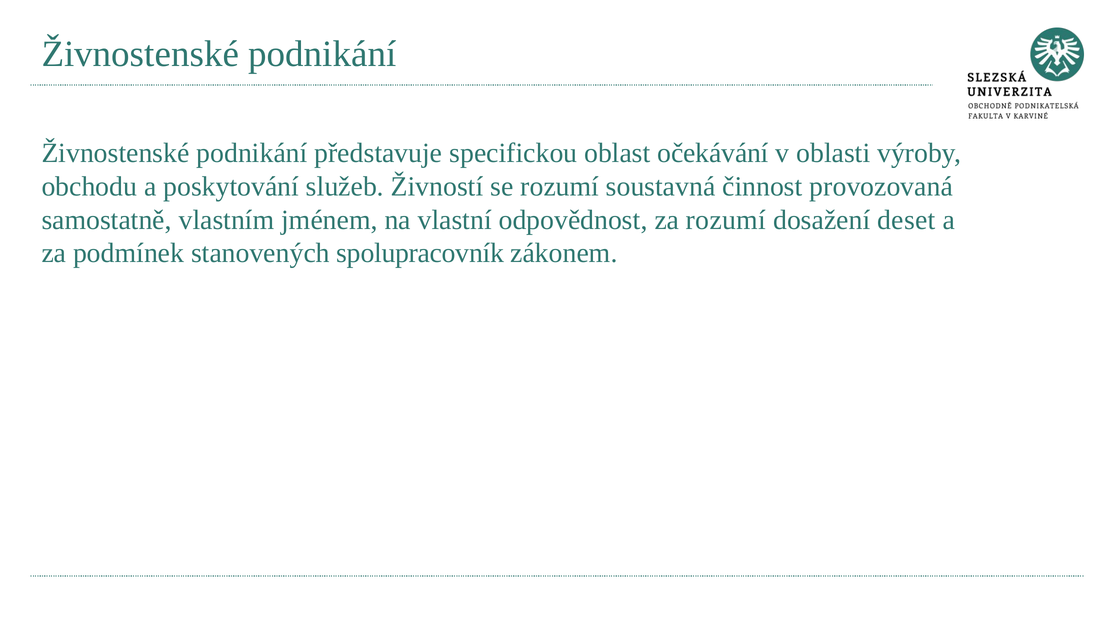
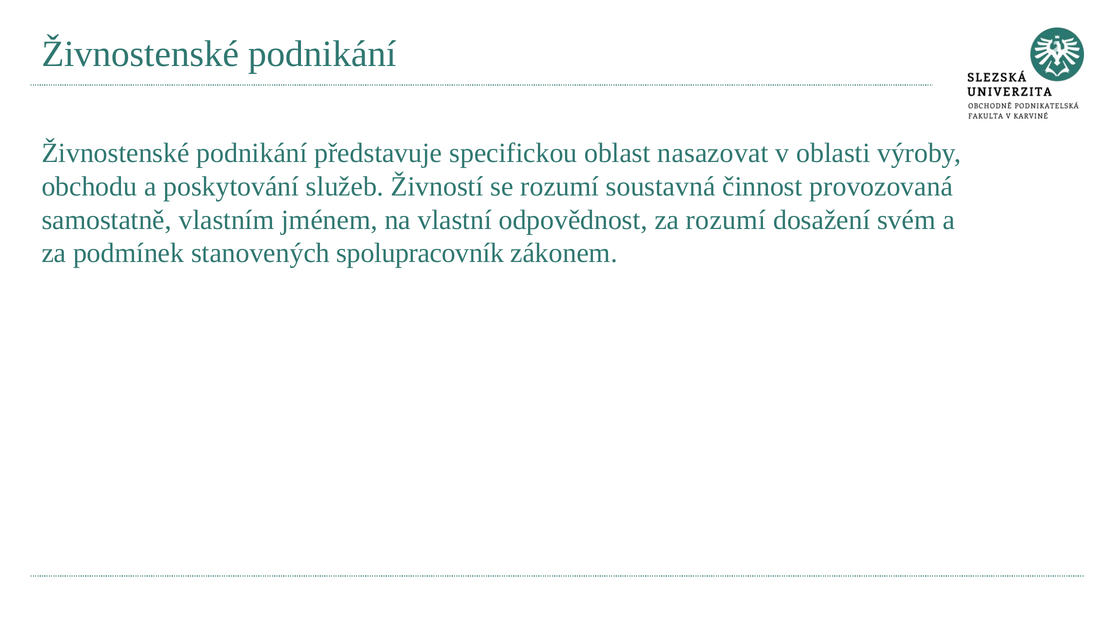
očekávání: očekávání -> nasazovat (713, 153)
deset: deset -> svém (906, 220)
